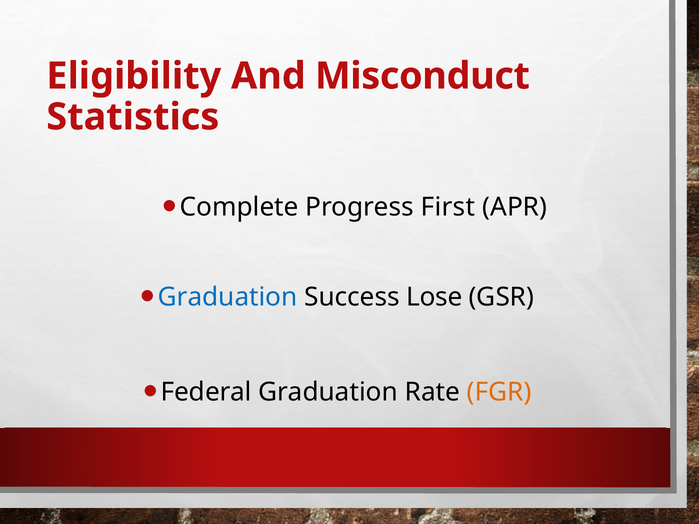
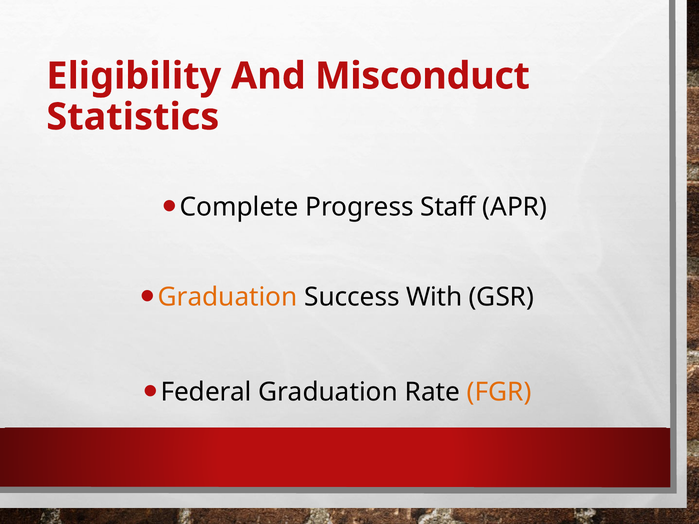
First: First -> Staff (448, 207)
Graduation colour: blue -> orange (228, 297)
Lose: Lose -> With (434, 297)
